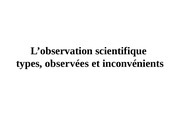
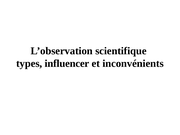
observées: observées -> influencer (67, 63)
